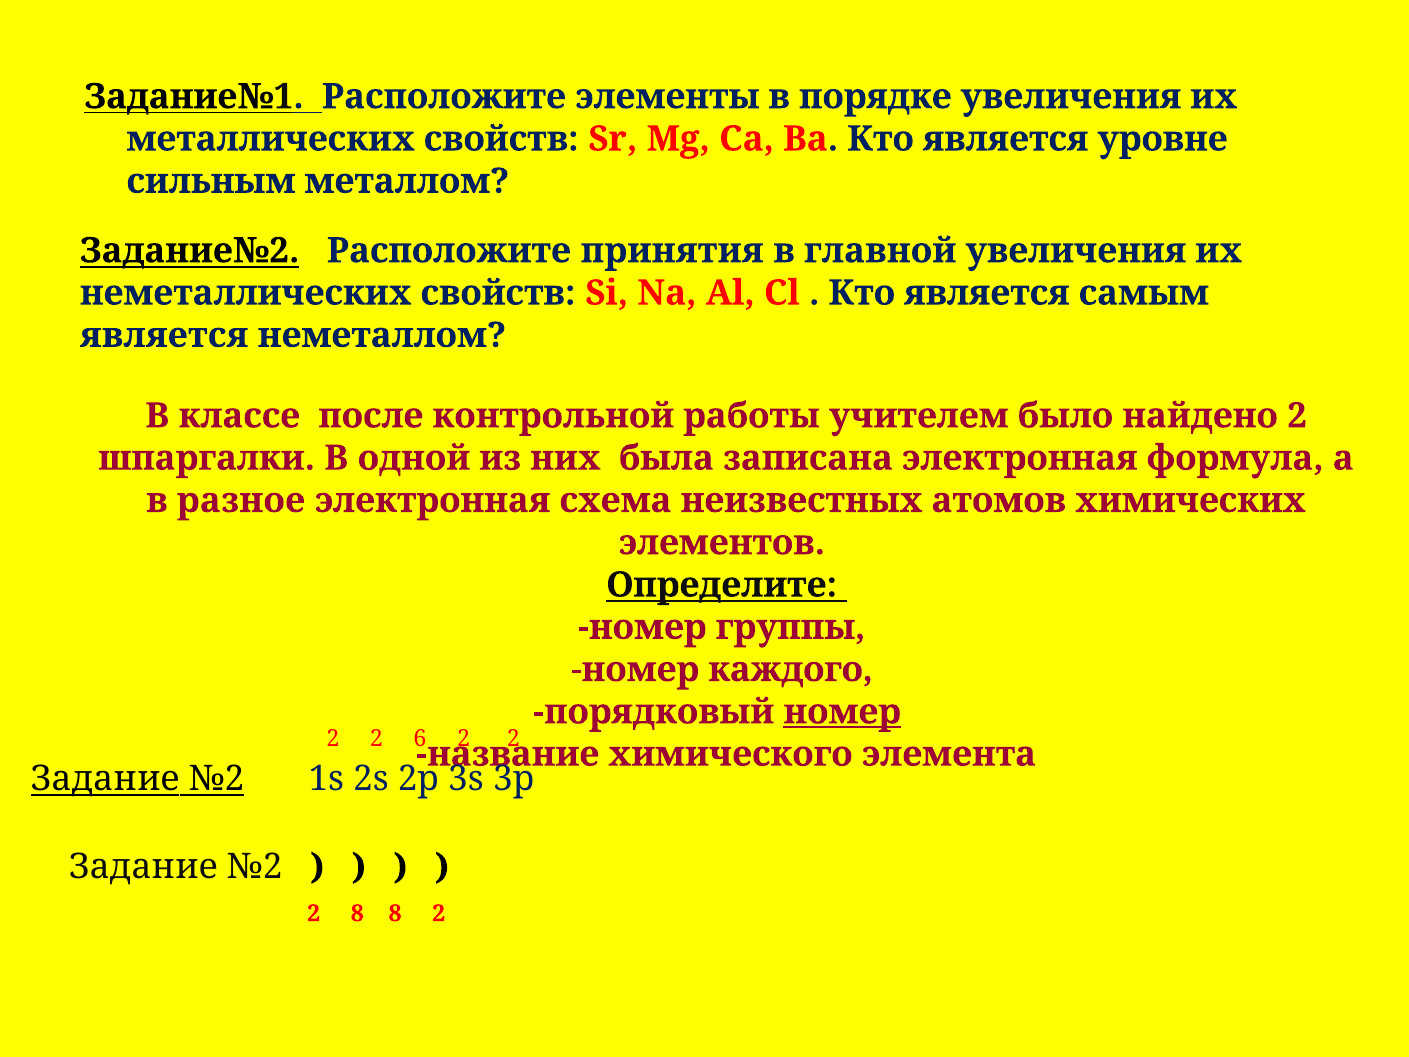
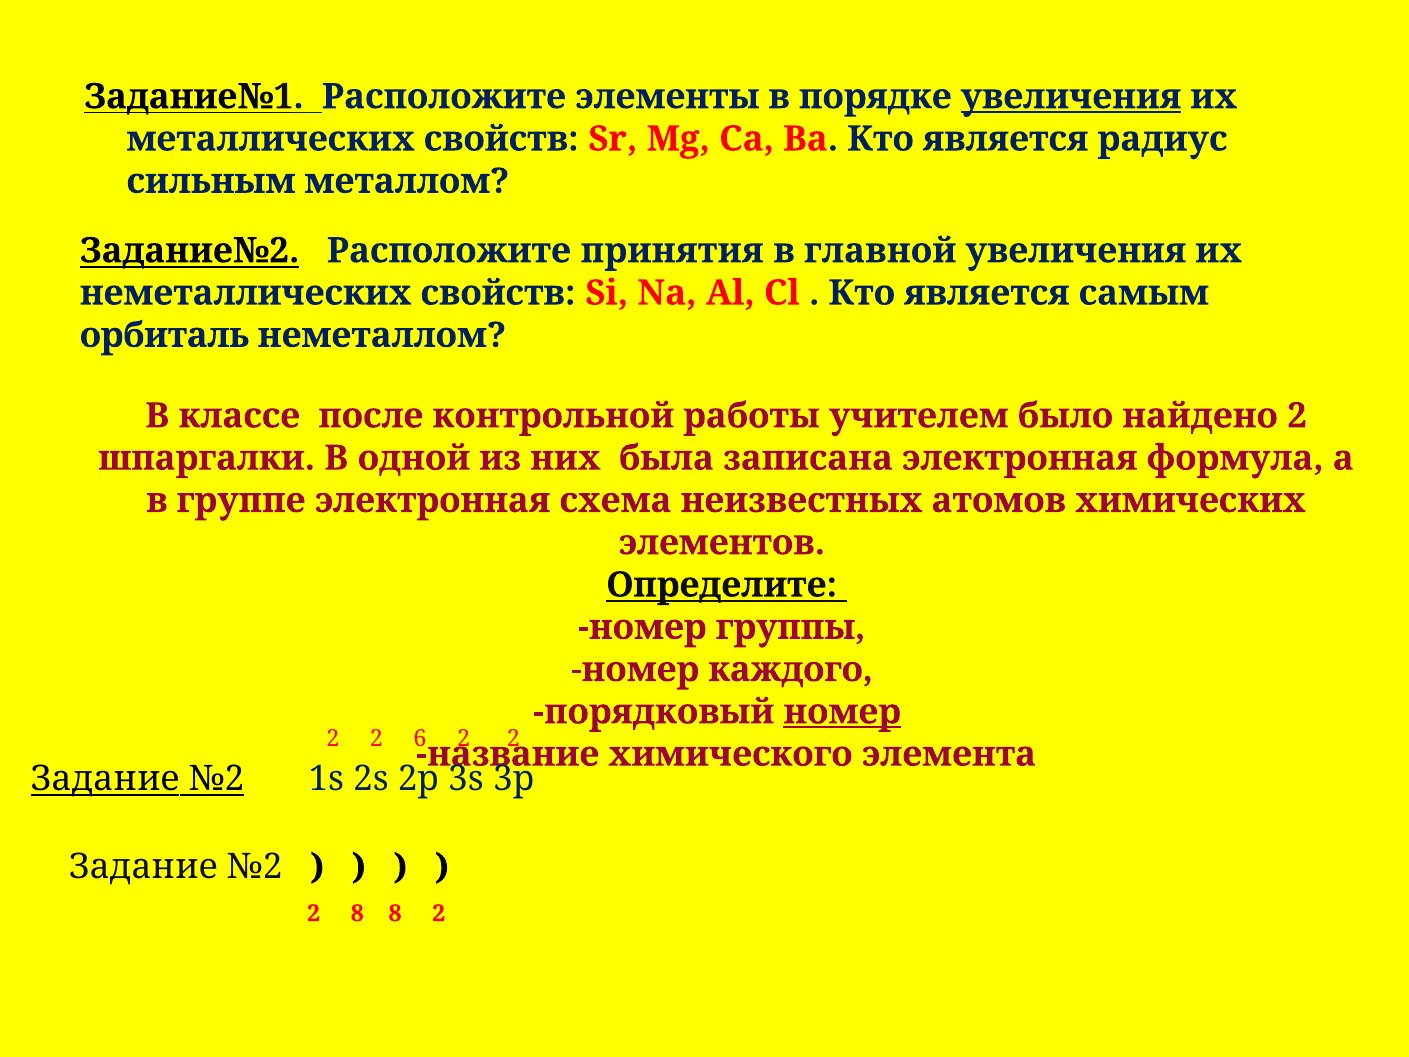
увеличения underline: none -> present (1071, 97)
уровне: уровне -> радиус (1163, 139)
является: является -> орбиталь (165, 335)
разное: разное -> группе (241, 500)
